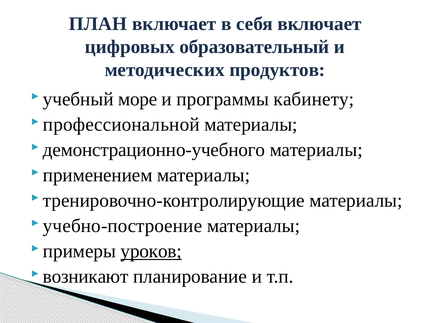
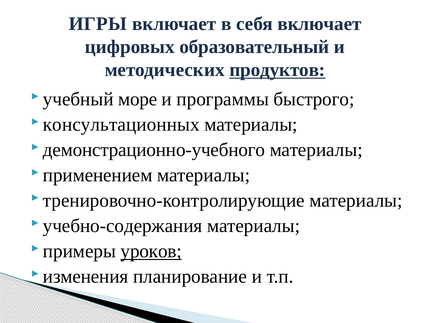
ПЛАН: ПЛАН -> ИГРЫ (98, 24)
продуктов underline: none -> present (277, 70)
кабинету: кабинету -> быстрого (314, 99)
профессиональной: профессиональной -> консультационных (121, 124)
учебно-построение: учебно-построение -> учебно-содержания (123, 226)
возникают: возникают -> изменения (86, 276)
